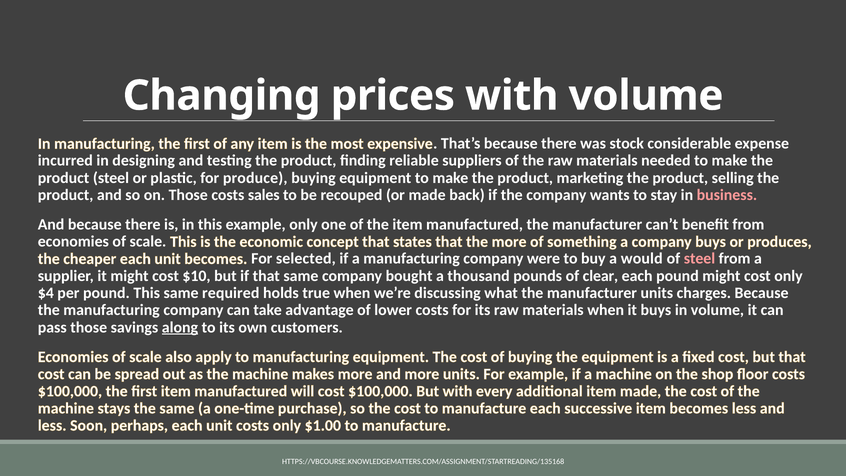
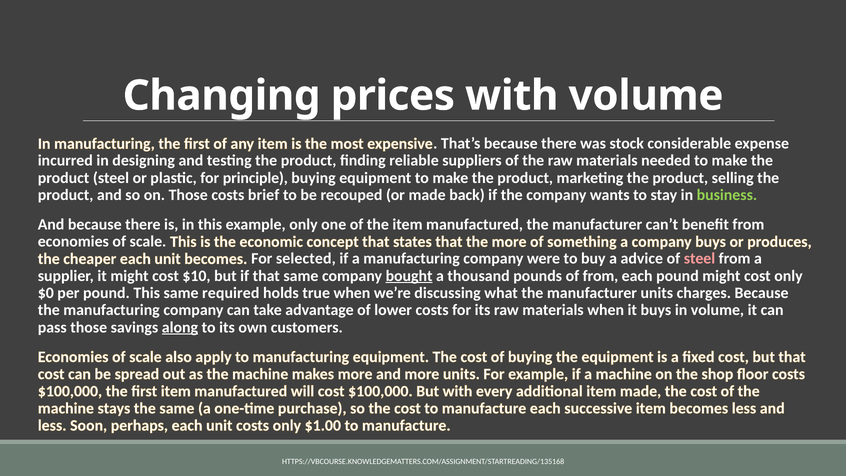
produce: produce -> principle (255, 178)
sales: sales -> brief (264, 195)
business colour: pink -> light green (727, 195)
would: would -> advice (642, 259)
bought underline: none -> present (409, 276)
of clear: clear -> from (600, 276)
$4: $4 -> $0 (46, 293)
